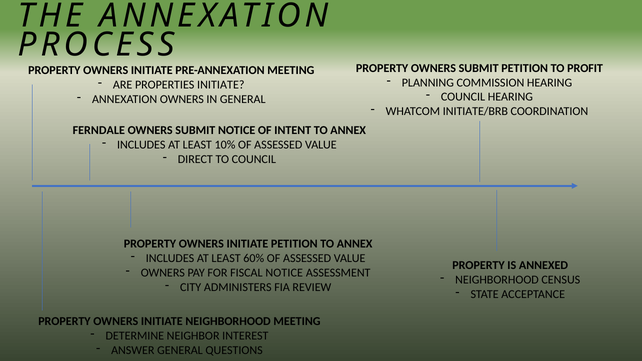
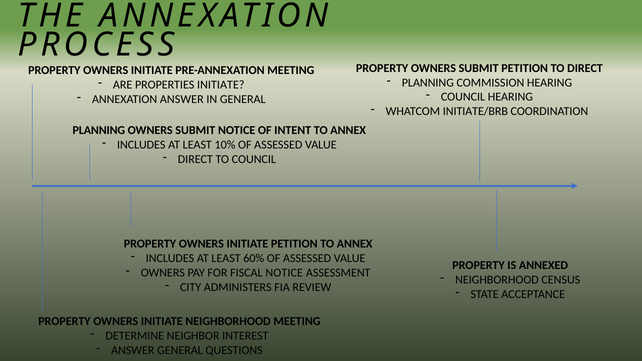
TO PROFIT: PROFIT -> DIRECT (585, 68)
ANNEXATION OWNERS: OWNERS -> ANSWER (182, 99)
FERNDALE: FERNDALE -> PLANNING (99, 130)
